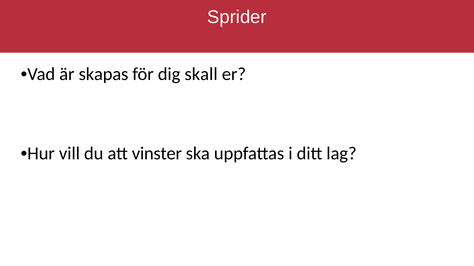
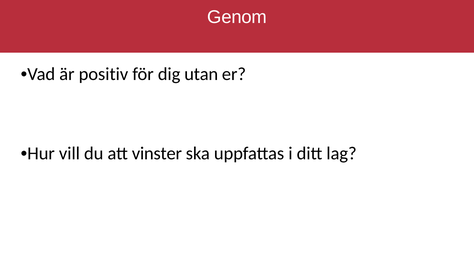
Sprider: Sprider -> Genom (237, 17)
skapas: skapas -> positiv (103, 74)
skall: skall -> utan (201, 74)
